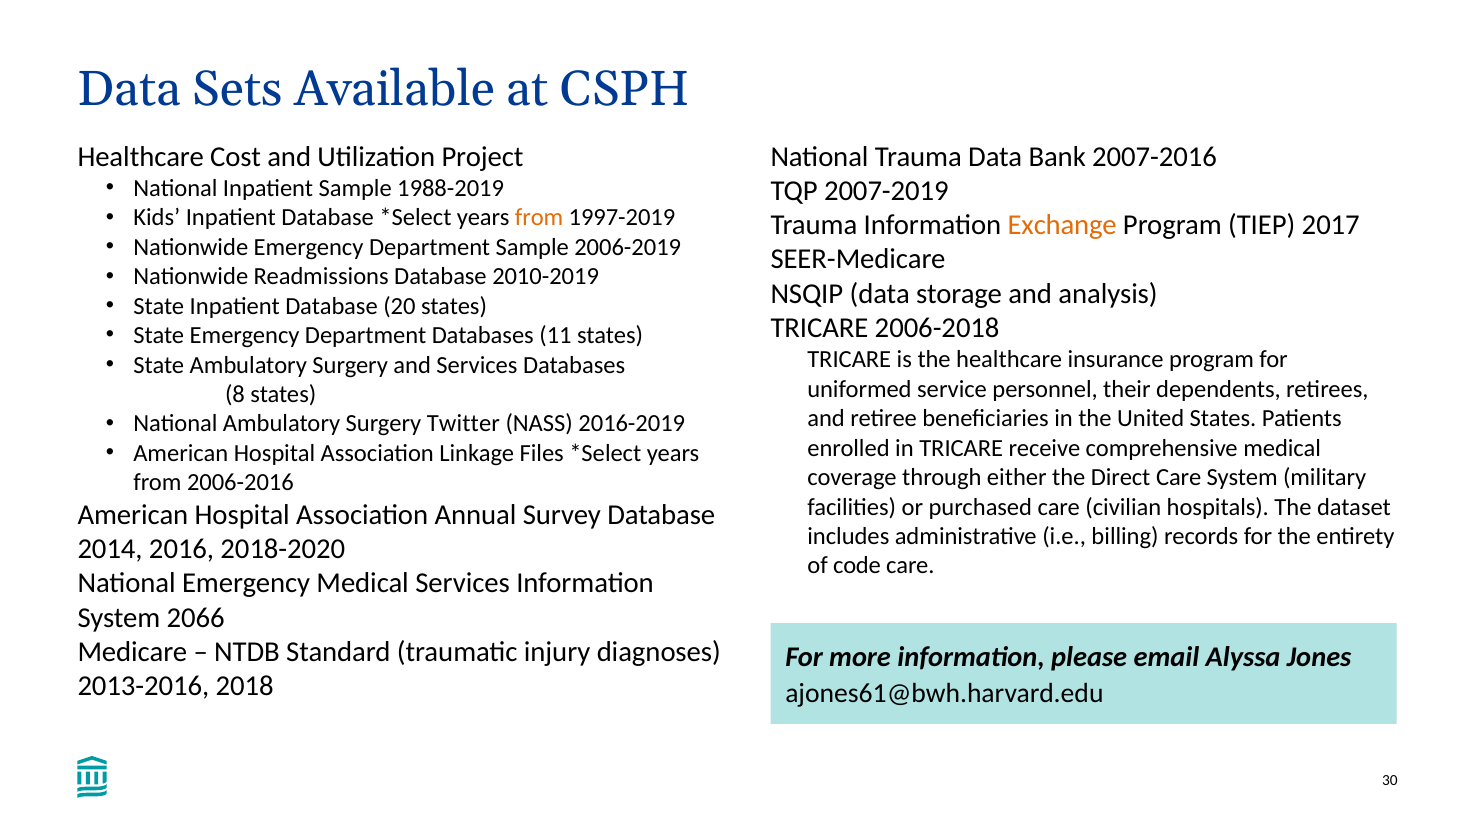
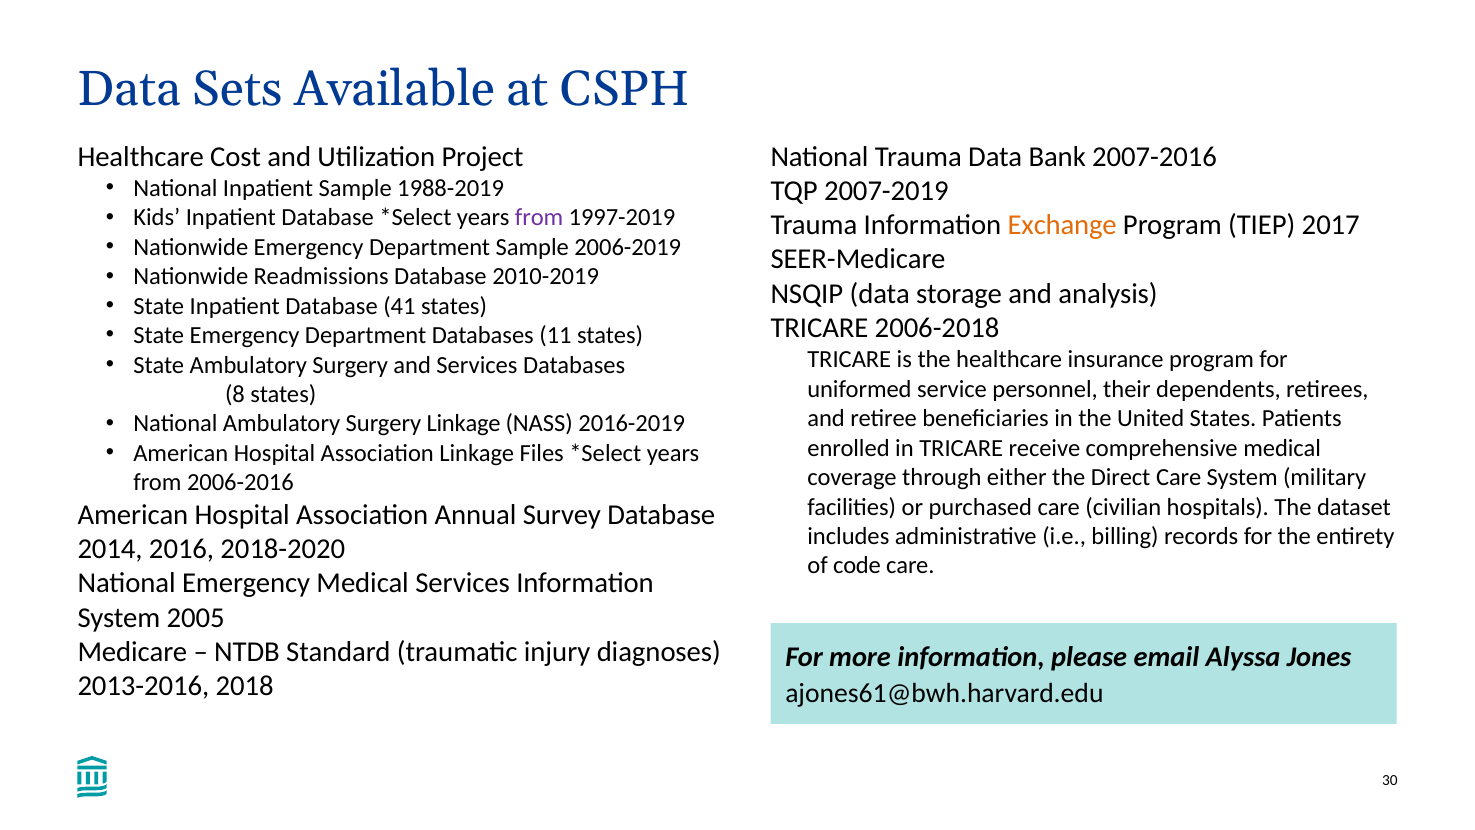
from colour: orange -> purple (539, 218)
20: 20 -> 41 (399, 306)
Surgery Twitter: Twitter -> Linkage (464, 424)
2066: 2066 -> 2005 (196, 618)
